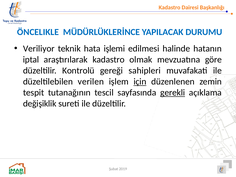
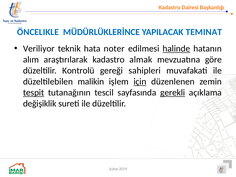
DURUMU: DURUMU -> TEMINAT (204, 32)
işlemi: işlemi -> noter (114, 49)
halinde underline: none -> present (176, 49)
iptal: iptal -> alım (31, 60)
olmak: olmak -> almak (141, 60)
verilen: verilen -> malikin (91, 82)
tespit underline: none -> present (34, 93)
